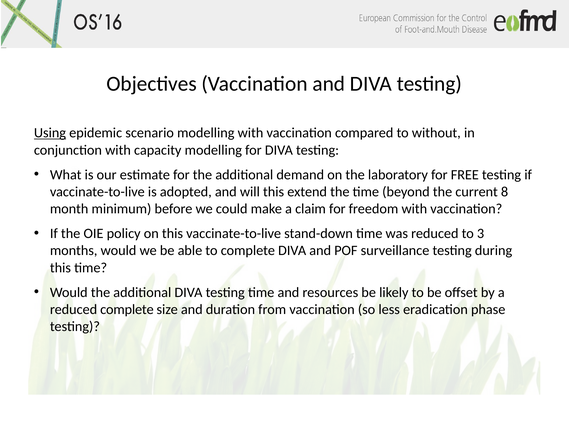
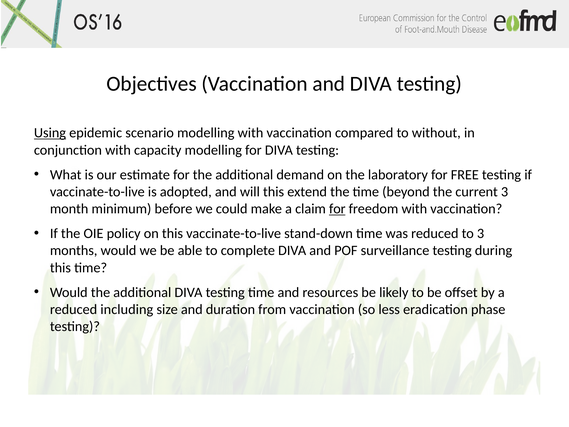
current 8: 8 -> 3 (505, 192)
for underline: none -> present (337, 209)
reduced complete: complete -> including (127, 309)
